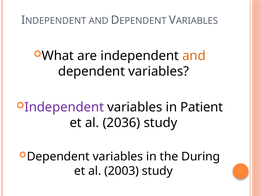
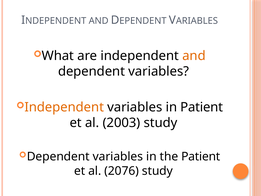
Independent colour: purple -> orange (64, 107)
2036: 2036 -> 2003 (121, 123)
the During: During -> Patient (201, 156)
2003: 2003 -> 2076 (122, 171)
